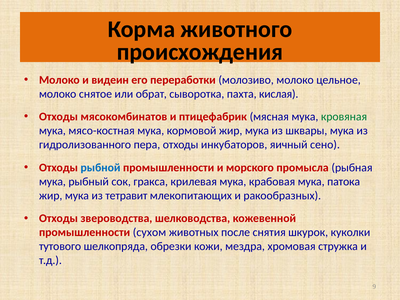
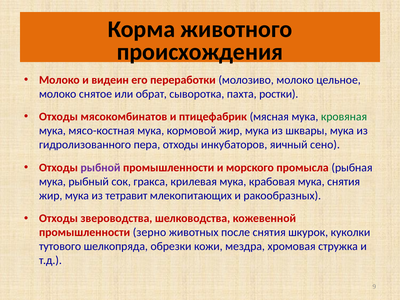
кислая: кислая -> ростки (279, 94)
рыбной colour: blue -> purple (101, 168)
мука патока: патока -> снятия (344, 182)
сухом: сухом -> зерно (149, 232)
